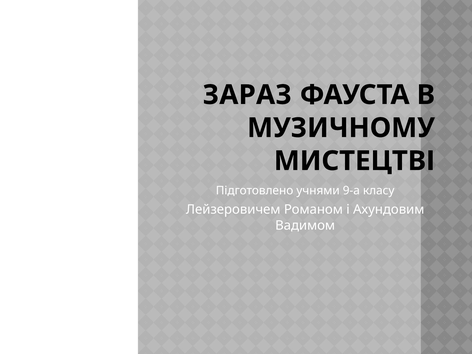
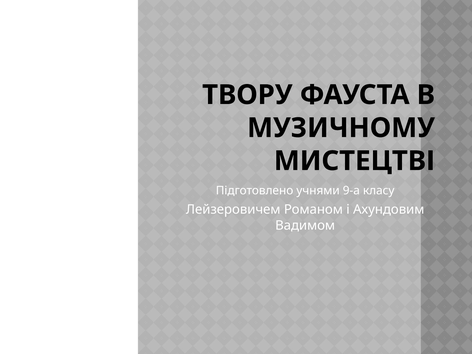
ЗАРАЗ: ЗАРАЗ -> ТВОРУ (247, 95)
